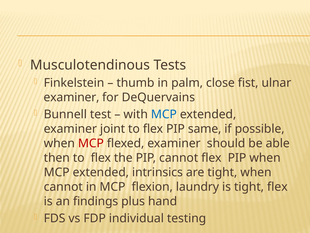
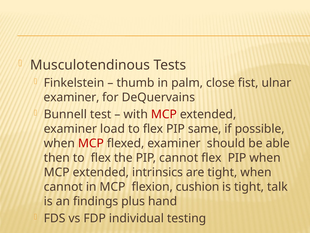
MCP colour: blue -> red (164, 114)
joint: joint -> load (112, 129)
laundry: laundry -> cushion (198, 187)
tight flex: flex -> talk (277, 187)
